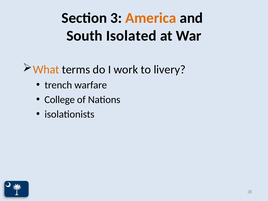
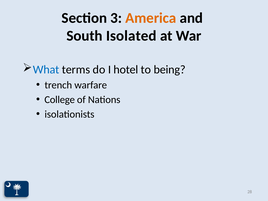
What colour: orange -> blue (46, 70)
work: work -> hotel (126, 70)
livery: livery -> being (170, 70)
